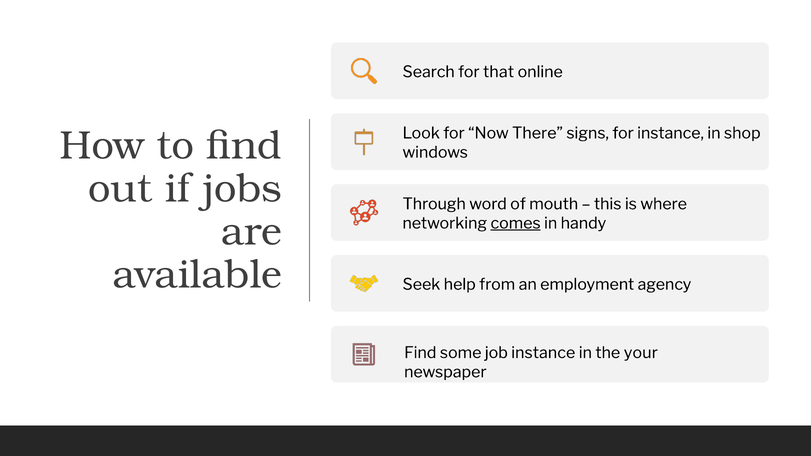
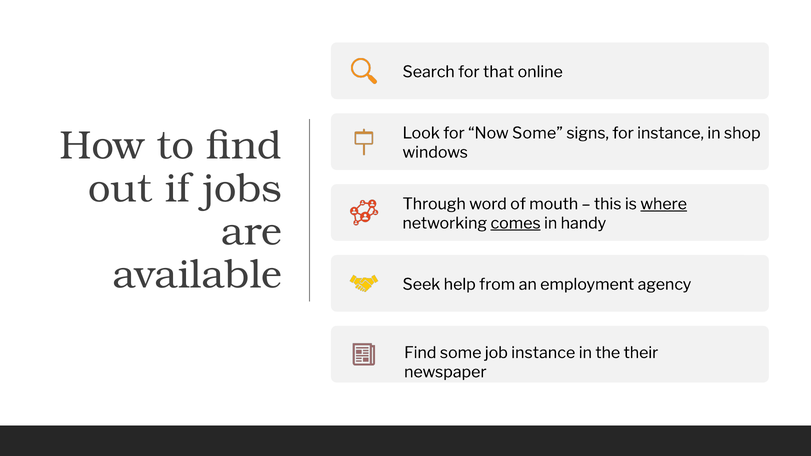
Now There: There -> Some (537, 133)
where underline: none -> present (664, 204)
your: your -> their (641, 353)
